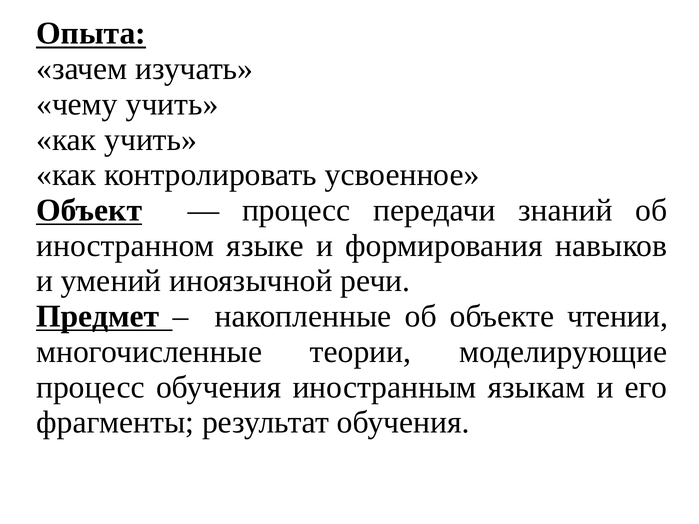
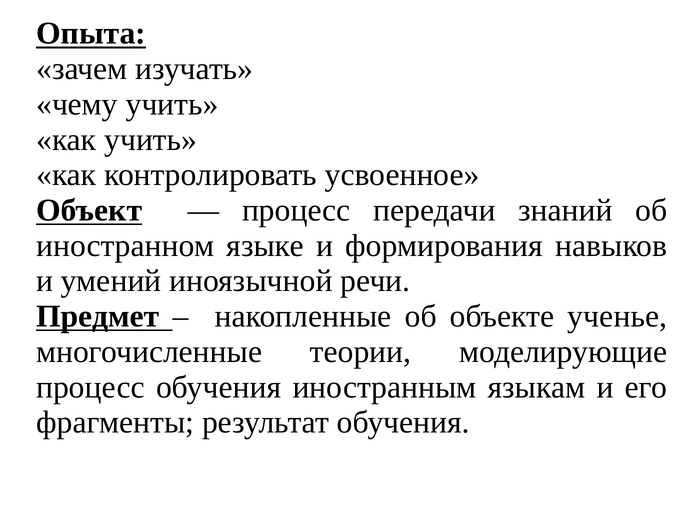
чтении: чтении -> ученье (617, 316)
